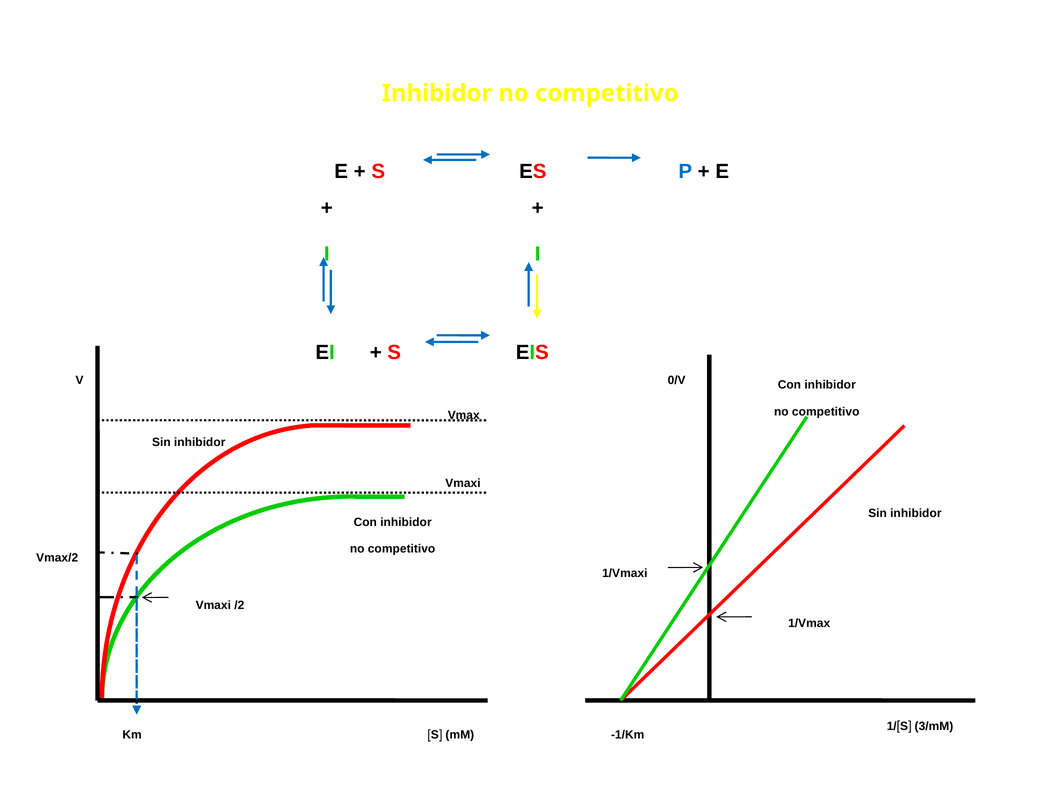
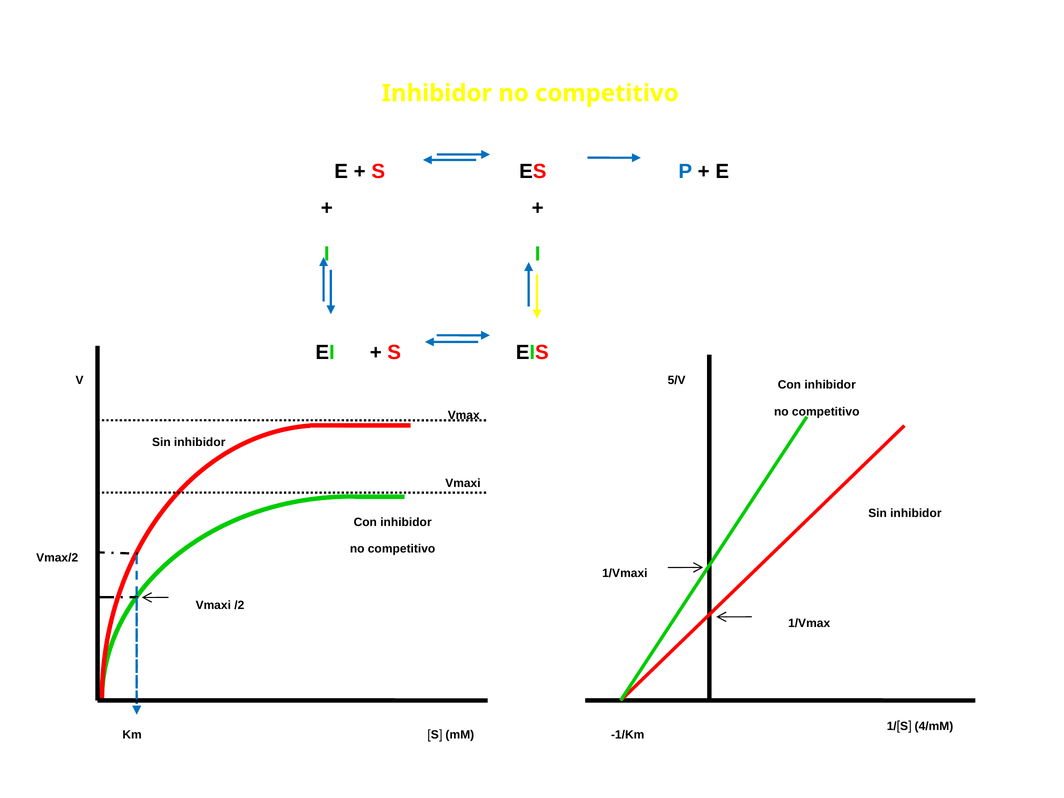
0/V: 0/V -> 5/V (677, 380)
3/mM: 3/mM -> 4/mM (934, 726)
